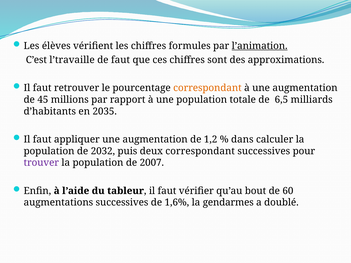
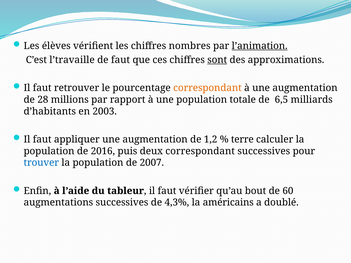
formules: formules -> nombres (190, 46)
sont underline: none -> present (217, 60)
45: 45 -> 28 (43, 100)
2035: 2035 -> 2003 (105, 111)
dans: dans -> terre (242, 140)
2032: 2032 -> 2016 (103, 151)
trouver colour: purple -> blue (41, 163)
1,6%: 1,6% -> 4,3% (177, 203)
gendarmes: gendarmes -> américains (228, 203)
